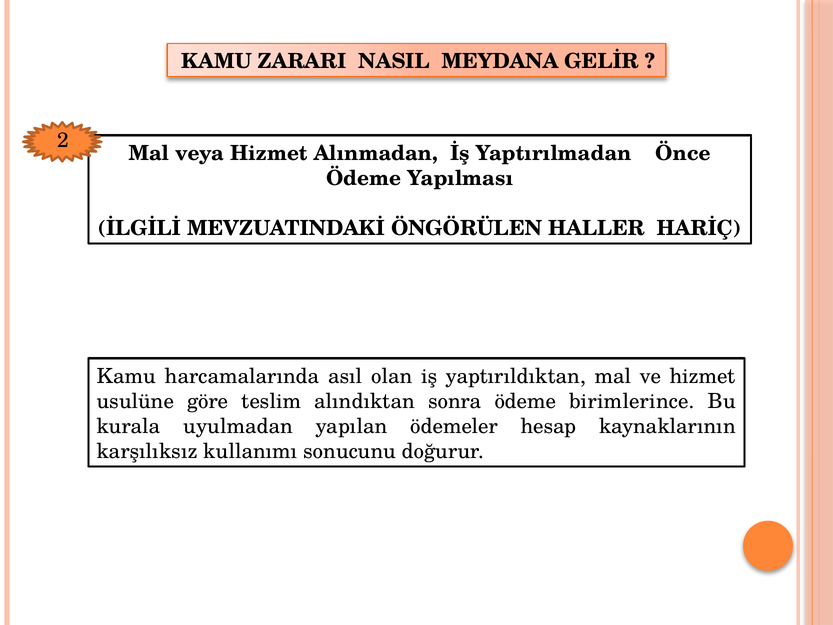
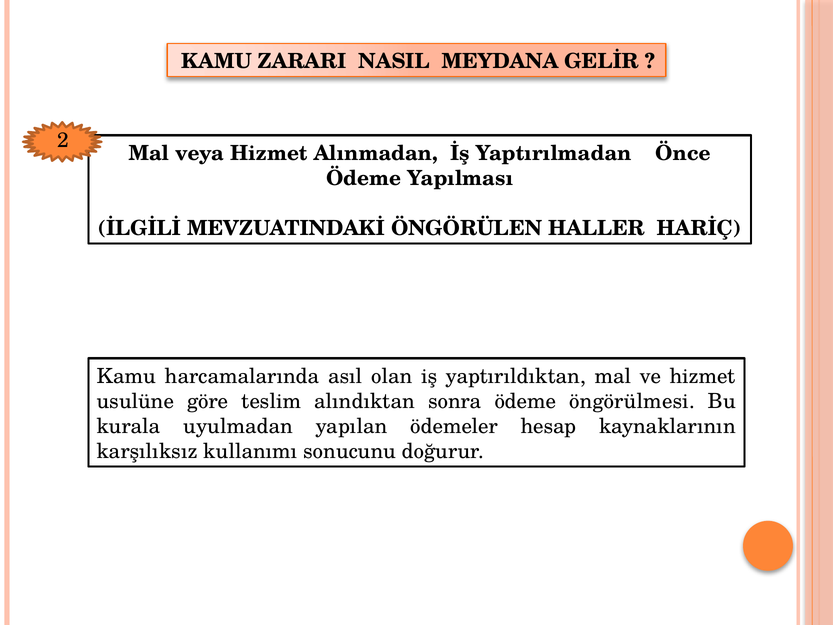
birimlerince: birimlerince -> öngörülmesi (632, 401)
